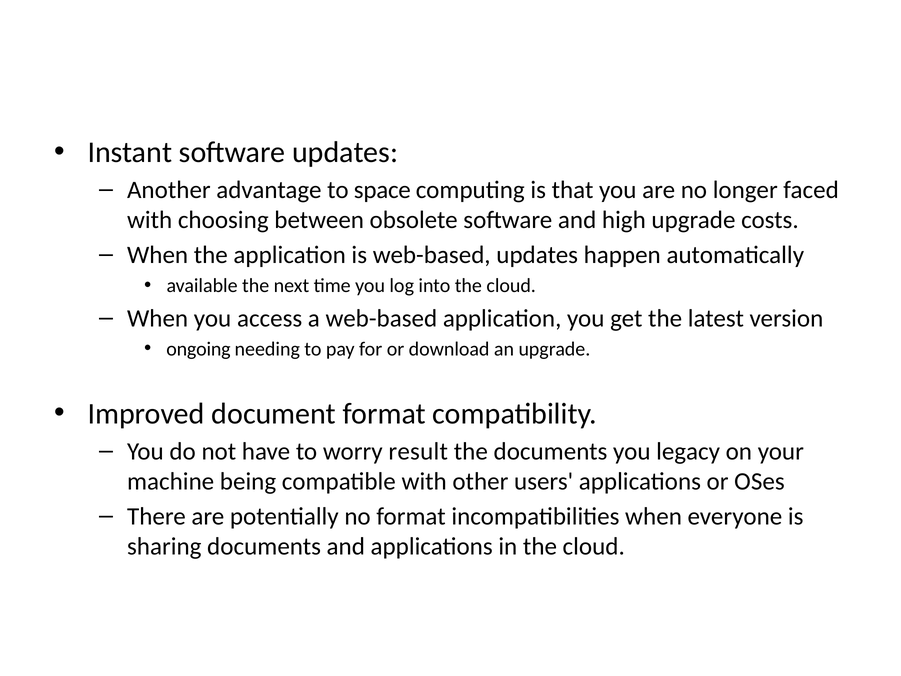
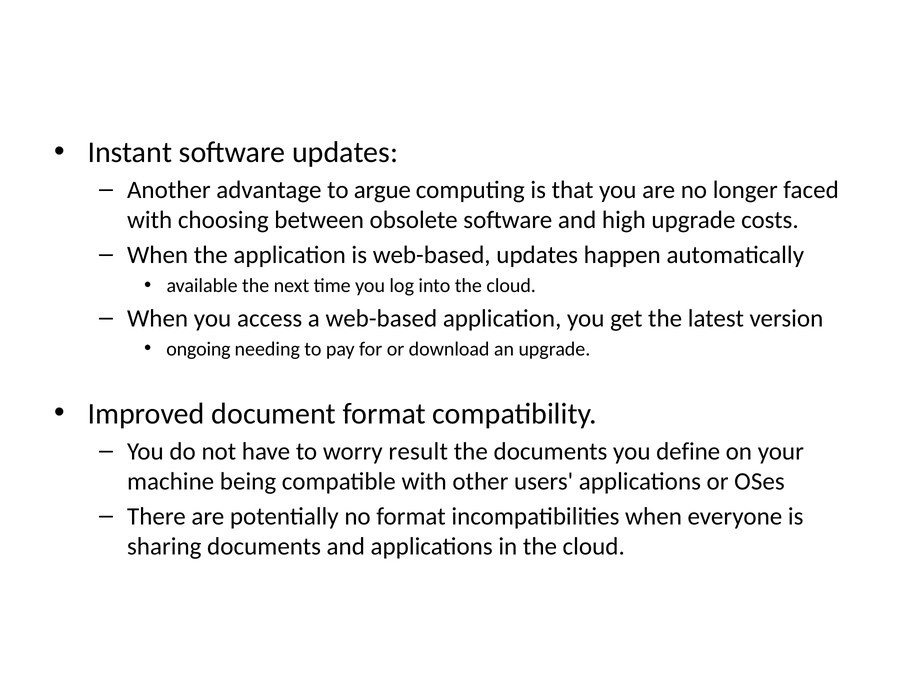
space: space -> argue (382, 190)
legacy: legacy -> define (688, 451)
